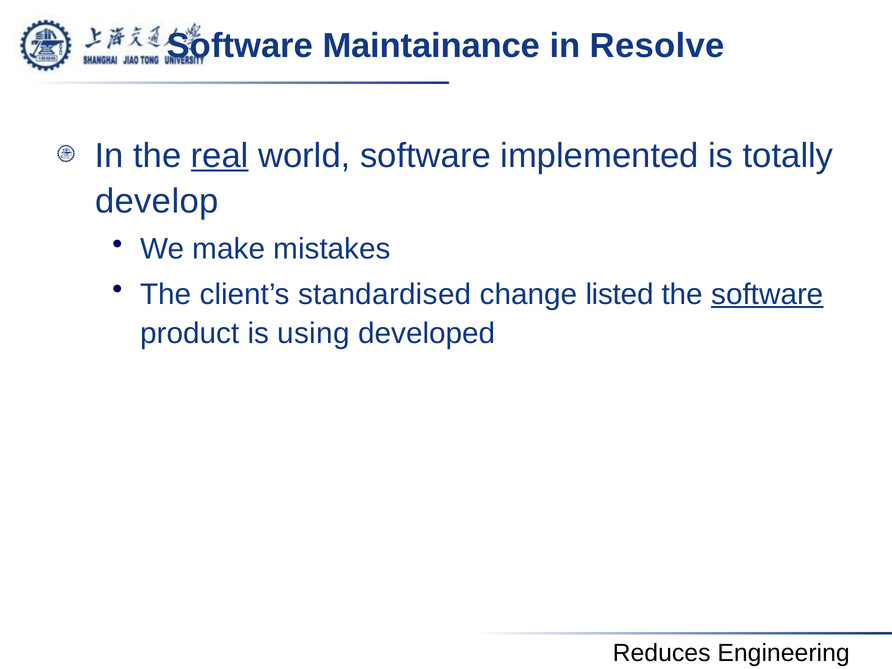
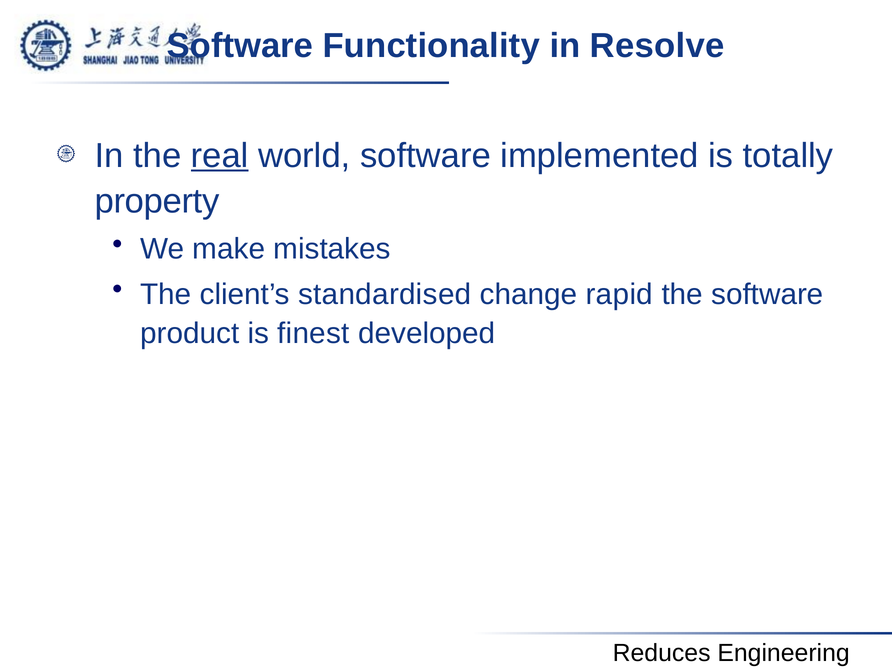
Maintainance: Maintainance -> Functionality (431, 46)
develop: develop -> property (157, 201)
listed: listed -> rapid (619, 294)
software underline: present -> none (767, 294)
using: using -> finest (313, 334)
